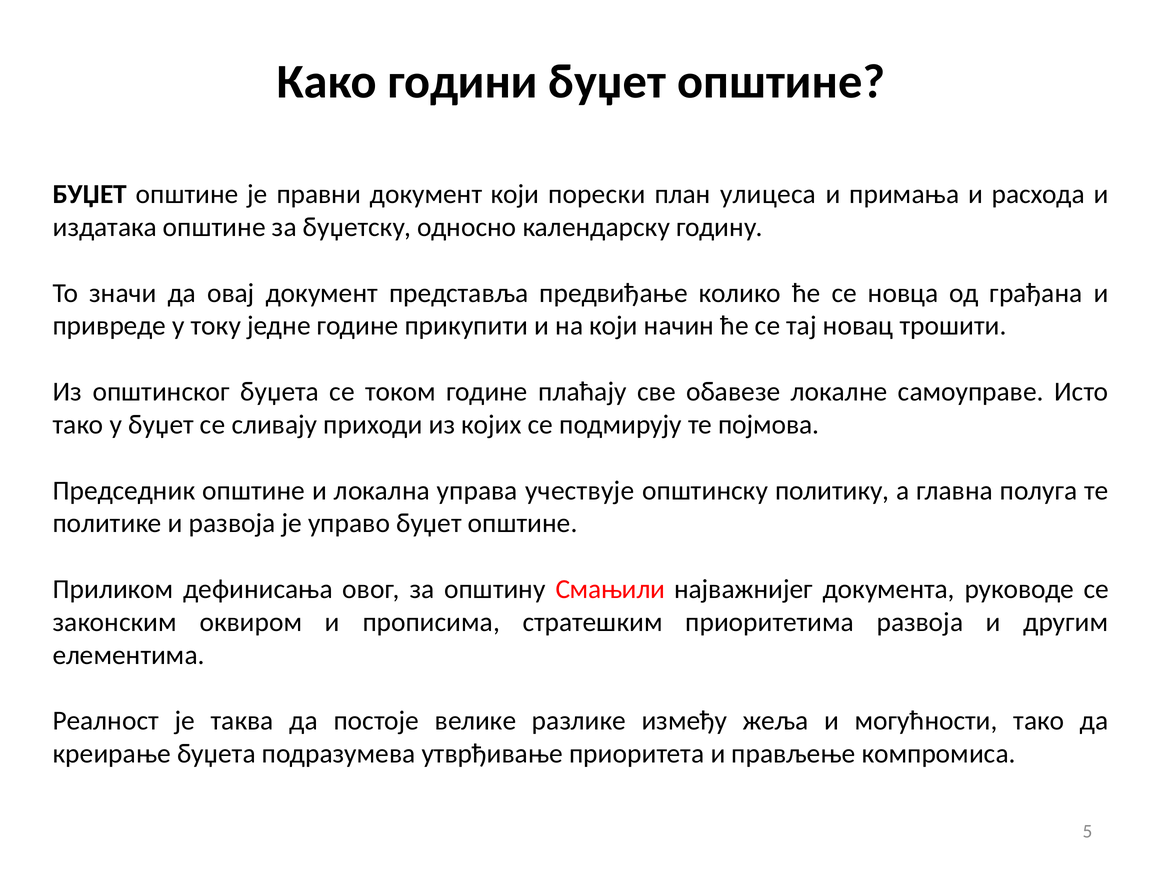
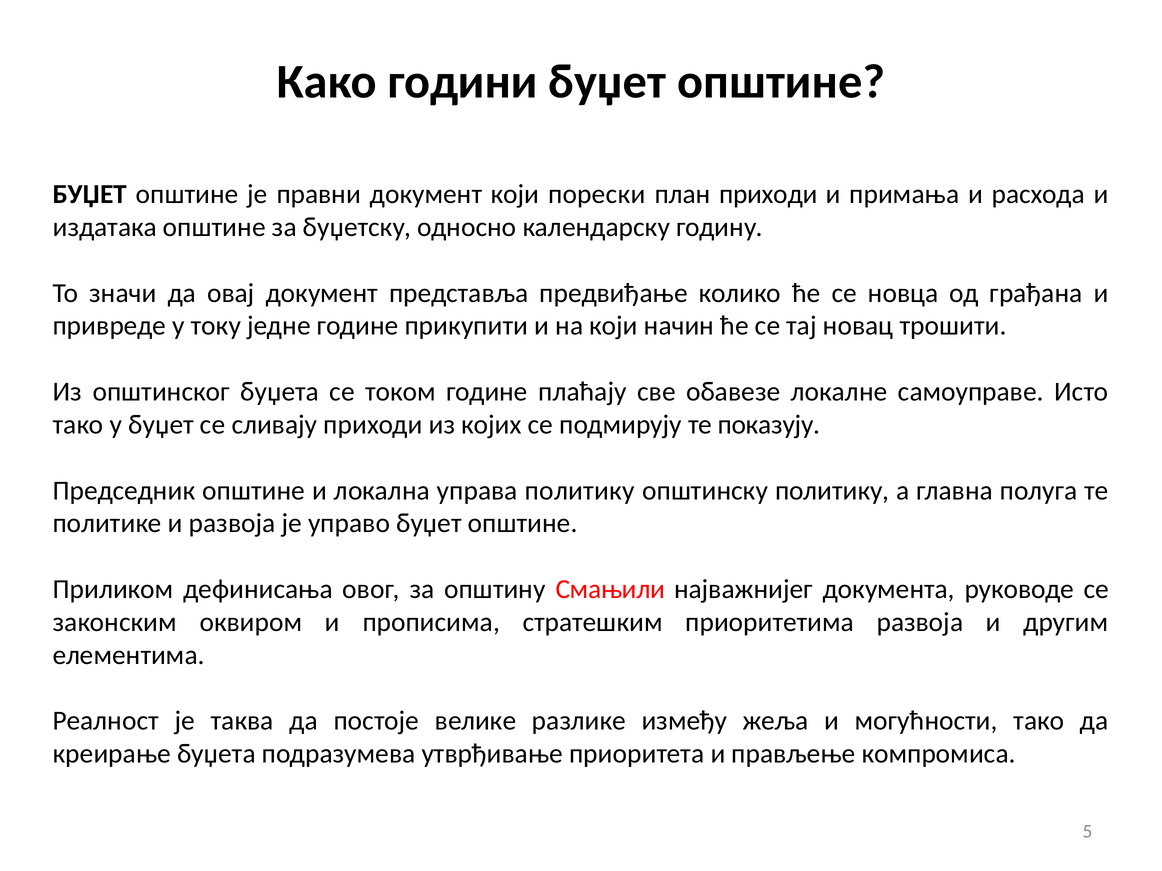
план улицеса: улицеса -> приходи (768, 194)
појмова: појмова -> показују (769, 425)
управа учествује: учествује -> политику (580, 491)
